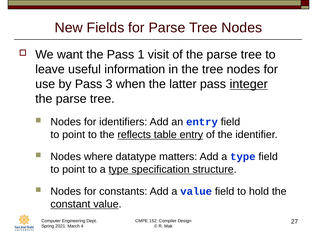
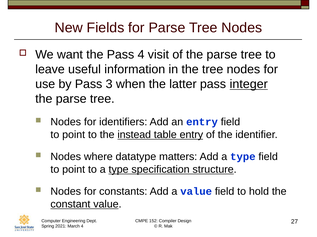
Pass 1: 1 -> 4 (141, 55)
reflects: reflects -> instead (134, 135)
